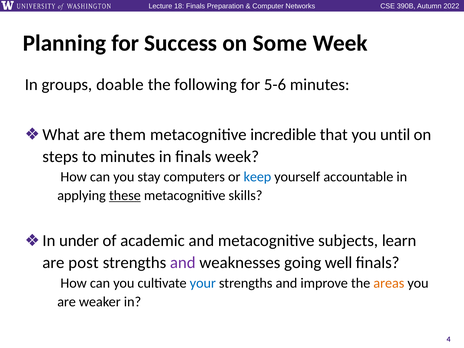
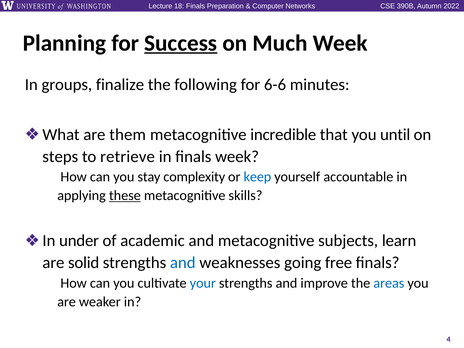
Success underline: none -> present (181, 43)
Some: Some -> Much (280, 43)
doable: doable -> finalize (120, 85)
5-6: 5-6 -> 6-6 (275, 85)
to minutes: minutes -> retrieve (128, 157)
computers: computers -> complexity (194, 177)
post: post -> solid (84, 263)
and colour: purple -> blue (183, 263)
well: well -> free (339, 263)
areas colour: orange -> blue (389, 283)
